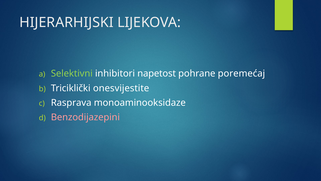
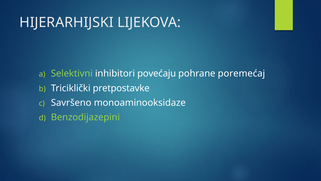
napetost: napetost -> povećaju (157, 73)
onesvijestite: onesvijestite -> pretpostavke (121, 88)
Rasprava: Rasprava -> Savršeno (71, 103)
Benzodijazepini colour: pink -> light green (85, 117)
